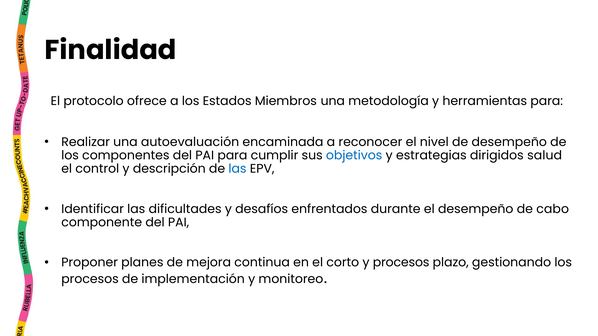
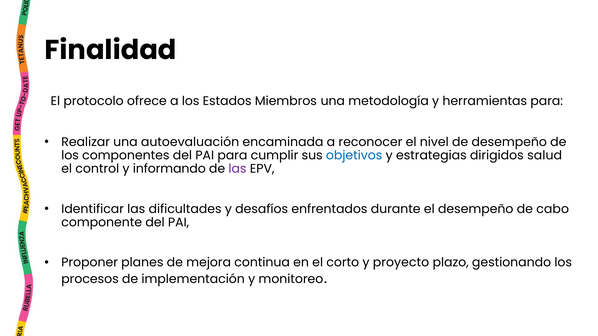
descripción: descripción -> informando (169, 169)
las colour: blue -> purple (237, 169)
y procesos: procesos -> proyecto (401, 263)
